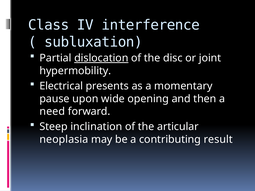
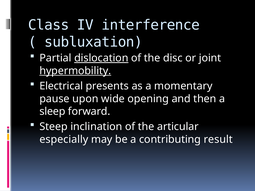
hypermobility underline: none -> present (75, 71)
need: need -> sleep (52, 112)
neoplasia: neoplasia -> especially (64, 140)
